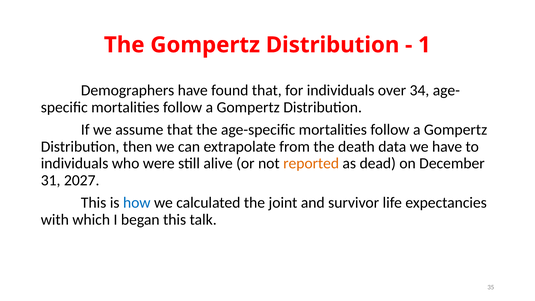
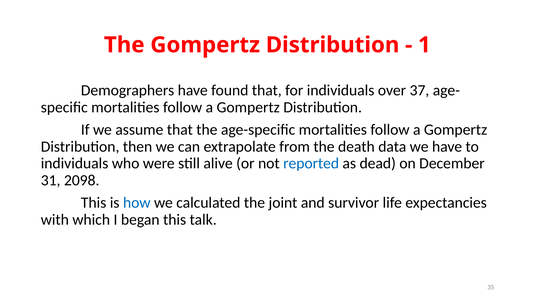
34: 34 -> 37 (419, 90)
reported colour: orange -> blue (311, 163)
2027: 2027 -> 2098 (82, 180)
